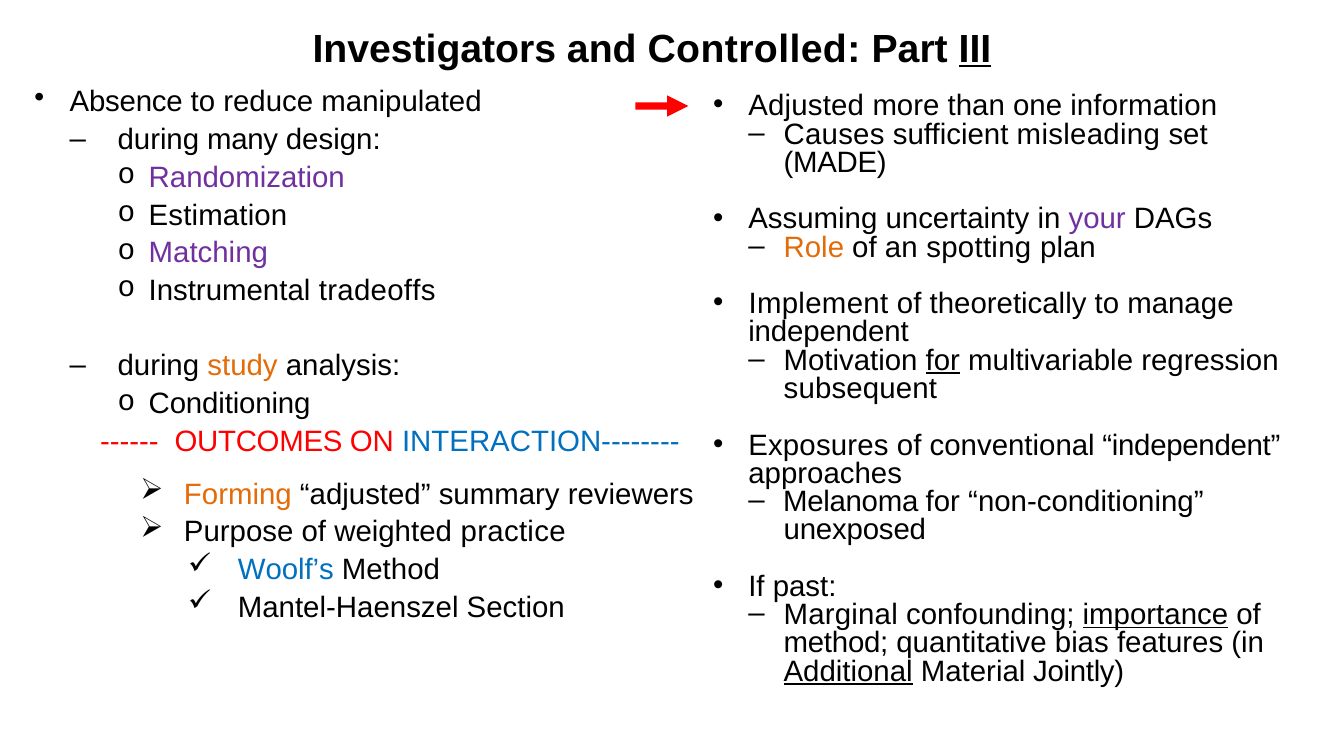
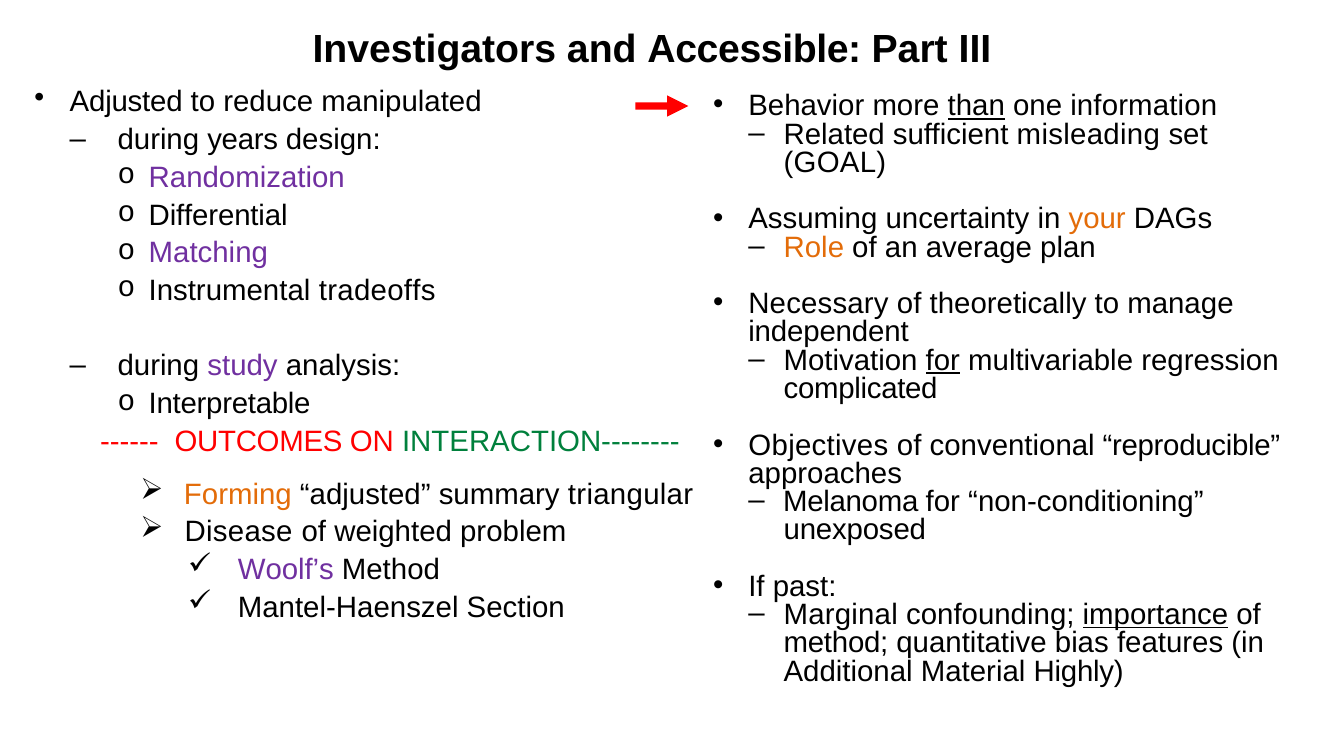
Controlled: Controlled -> Accessible (754, 49)
III underline: present -> none (975, 49)
Absence: Absence -> Adjusted (126, 102)
Adjusted: Adjusted -> Behavior (806, 106)
than underline: none -> present (976, 106)
Causes: Causes -> Related (834, 134)
many: many -> years (243, 140)
MADE: MADE -> GOAL (835, 163)
Estimation: Estimation -> Differential (218, 215)
your colour: purple -> orange (1097, 219)
spotting: spotting -> average (979, 247)
Implement: Implement -> Necessary (818, 304)
study colour: orange -> purple (243, 366)
subsequent: subsequent -> complicated (861, 388)
Conditioning: Conditioning -> Interpretable (230, 403)
INTERACTION-------- colour: blue -> green (541, 441)
Exposures: Exposures -> Objectives (818, 445)
conventional independent: independent -> reproducible (1191, 445)
reviewers: reviewers -> triangular (631, 494)
Purpose: Purpose -> Disease (239, 532)
practice: practice -> problem (513, 532)
Woolf’s colour: blue -> purple (286, 569)
Additional underline: present -> none (848, 671)
Jointly: Jointly -> Highly (1079, 671)
